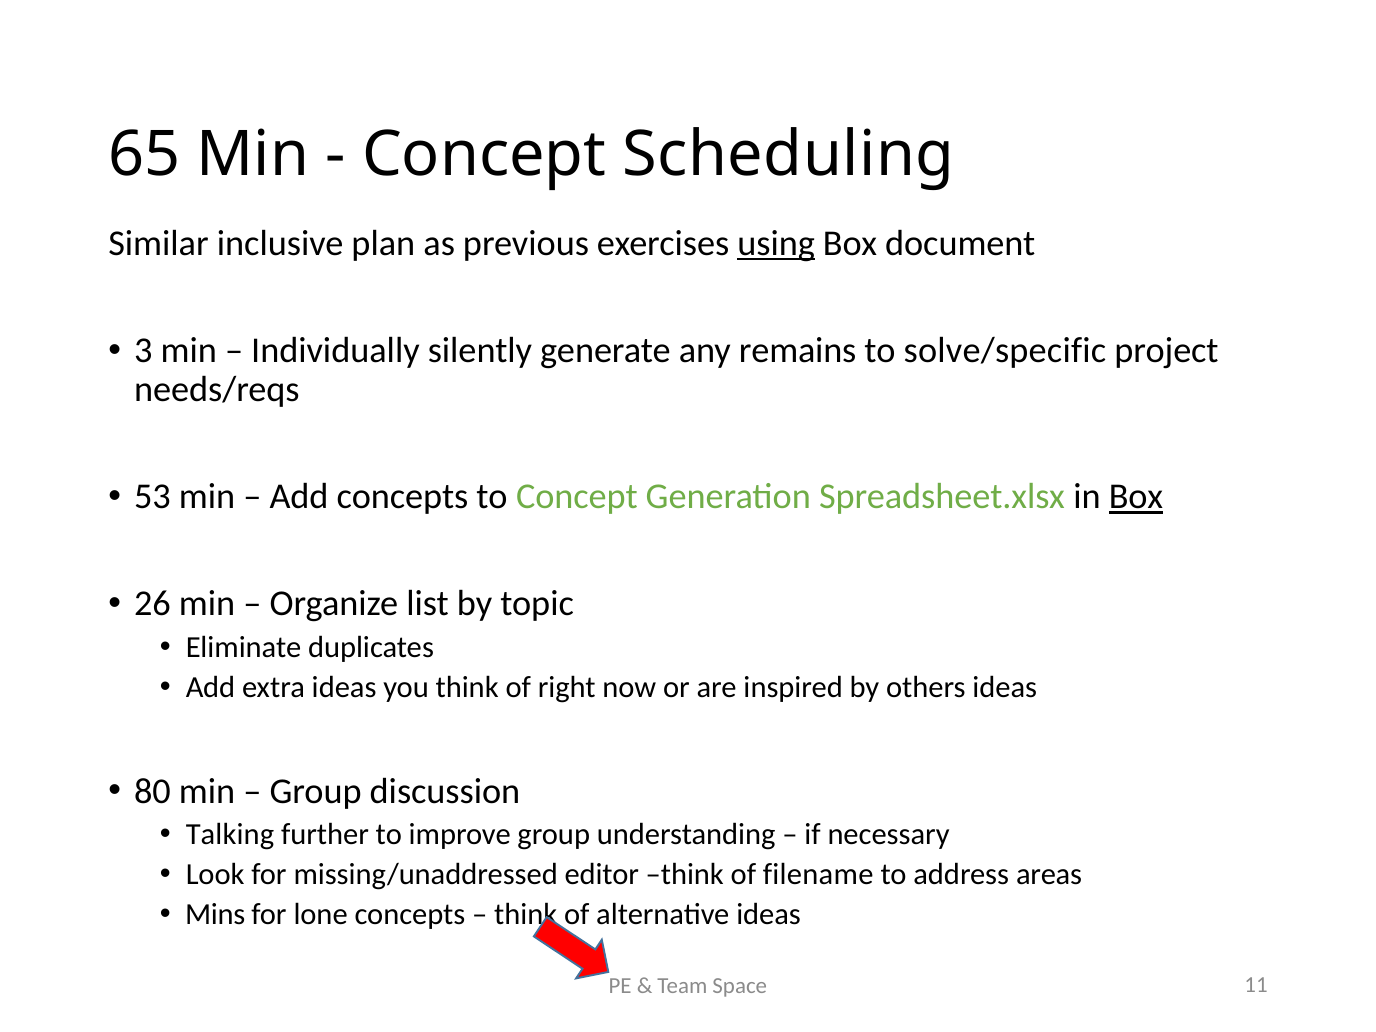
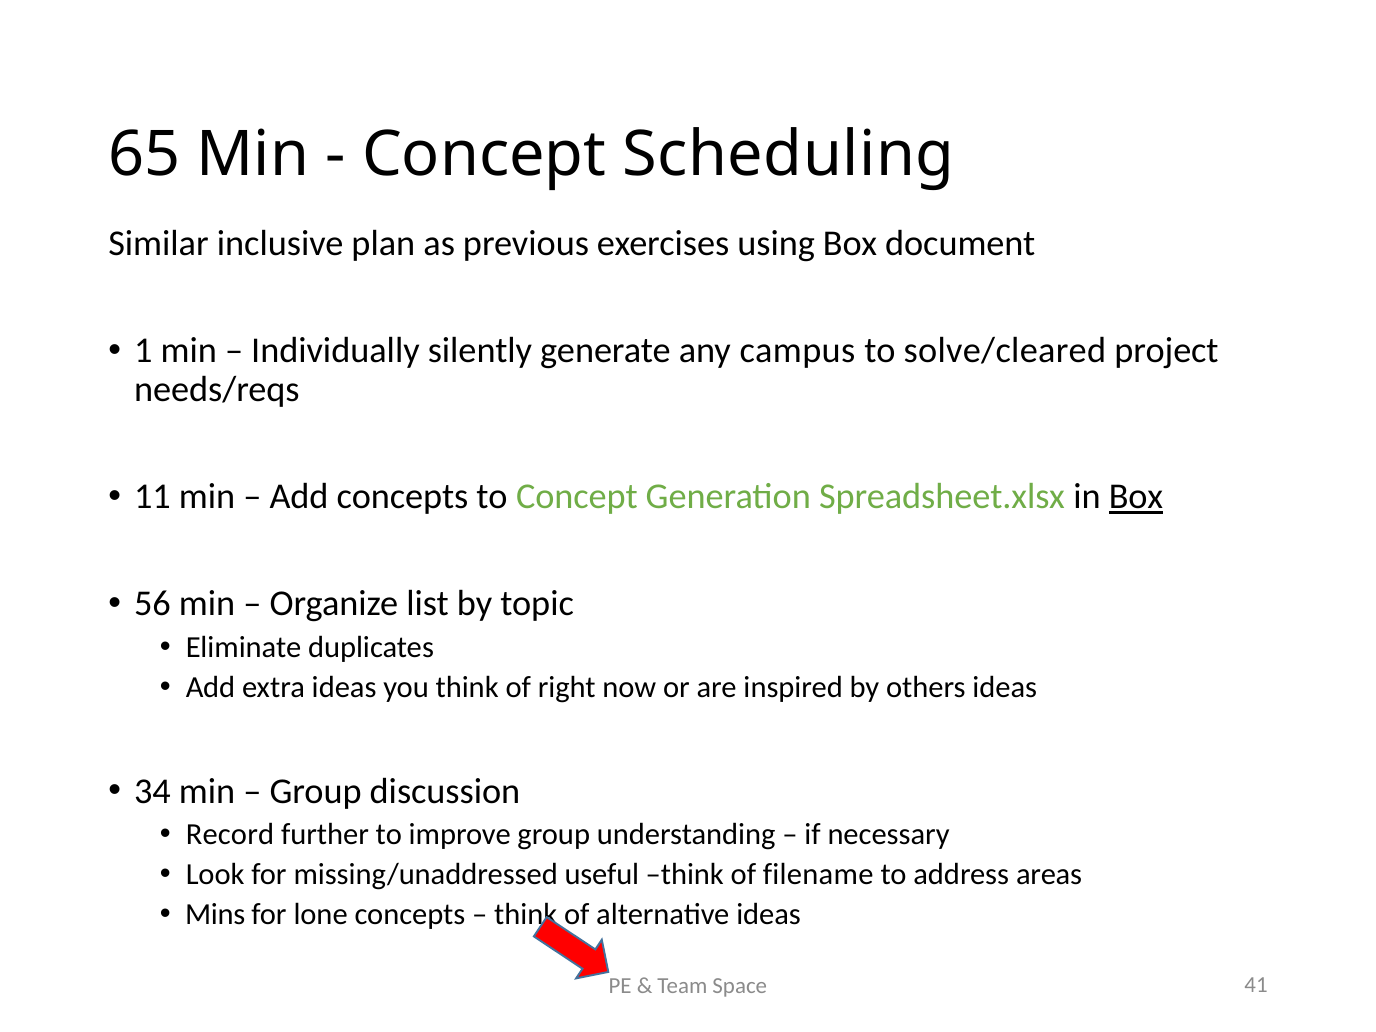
using underline: present -> none (776, 243)
3: 3 -> 1 (143, 350)
remains: remains -> campus (797, 350)
solve/specific: solve/specific -> solve/cleared (1005, 350)
53: 53 -> 11 (152, 497)
26: 26 -> 56 (152, 604)
80: 80 -> 34 (152, 791)
Talking: Talking -> Record (230, 835)
editor: editor -> useful (602, 875)
11: 11 -> 41 (1256, 985)
